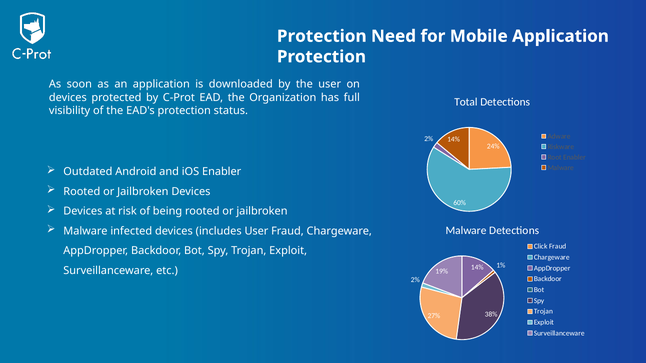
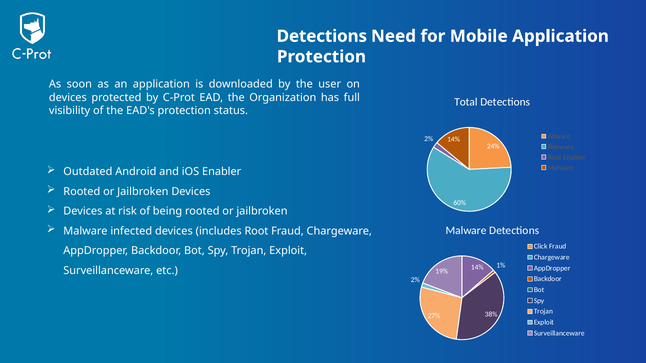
Protection: Protection -> Detections (322, 36)
includes User: User -> Root (256, 231)
